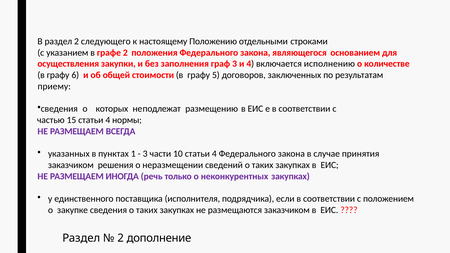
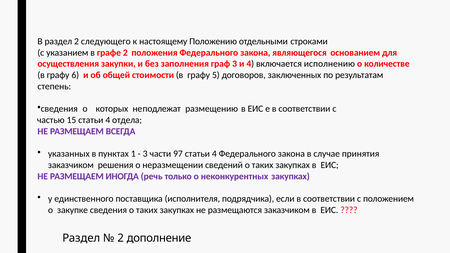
приему: приему -> степень (54, 86)
нормы: нормы -> отдела (127, 120)
10: 10 -> 97 (178, 154)
